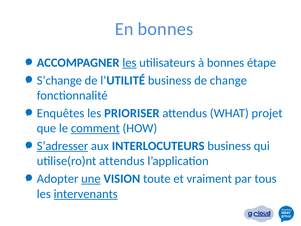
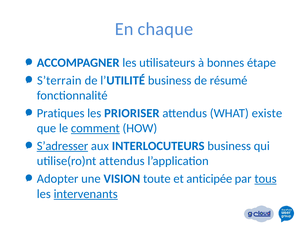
En bonnes: bonnes -> chaque (165, 29)
les underline: present -> none (129, 63)
S’change: S’change -> S’terrain (59, 80)
change: change -> résumé (229, 80)
Enquêtes: Enquêtes -> Pratiques (61, 113)
projet: projet -> existe (267, 113)
une underline: present -> none (91, 179)
vraiment: vraiment -> anticipée (209, 179)
tous underline: none -> present (266, 179)
